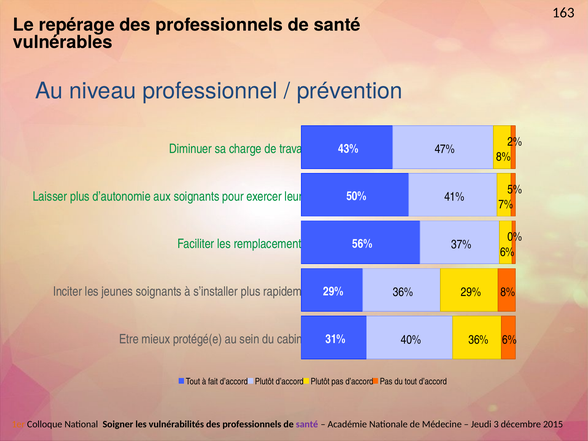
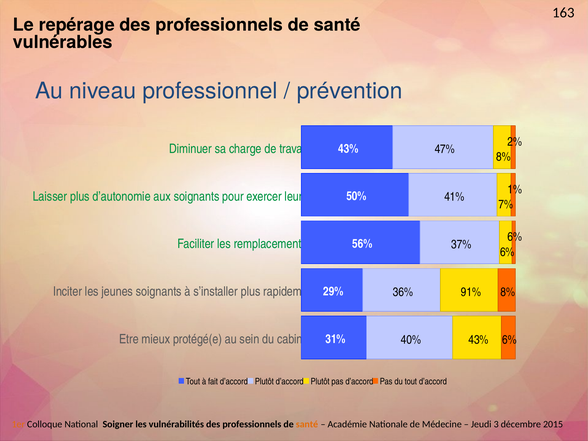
5%: 5% -> 1% (515, 189)
0%: 0% -> 6% (515, 237)
36% 29%: 29% -> 91% (471, 292)
40% 36%: 36% -> 43% (478, 340)
santé colour: purple -> orange (307, 424)
